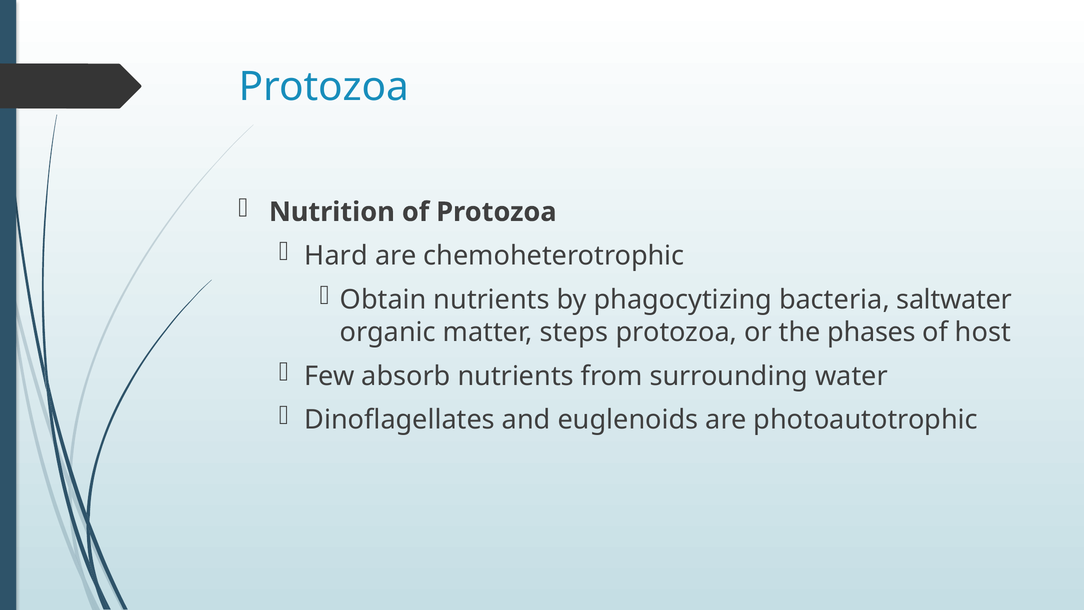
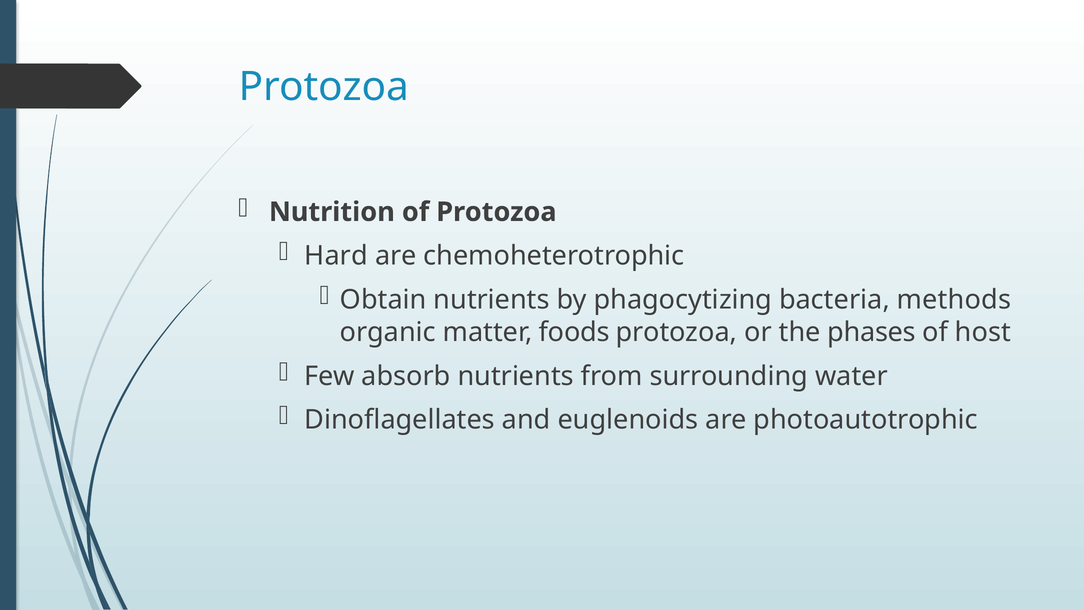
saltwater: saltwater -> methods (954, 300)
steps: steps -> foods (574, 332)
